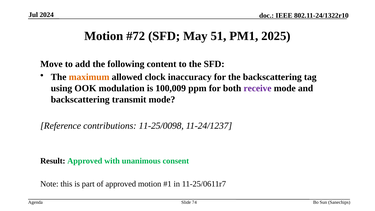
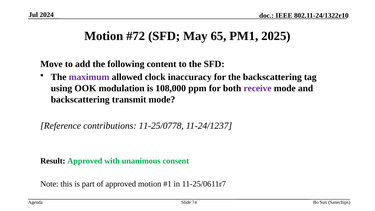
51: 51 -> 65 (218, 36)
maximum colour: orange -> purple (89, 77)
100,009: 100,009 -> 108,000 (171, 88)
11-25/0098: 11-25/0098 -> 11-25/0778 (161, 126)
